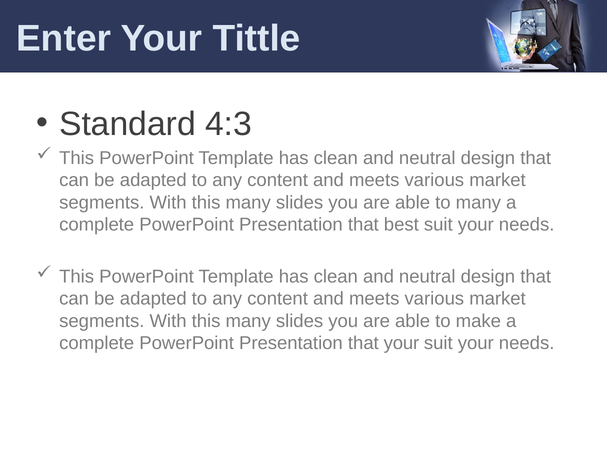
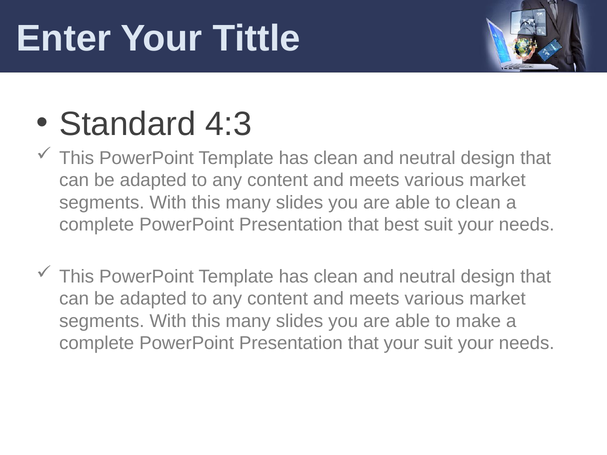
to many: many -> clean (478, 203)
